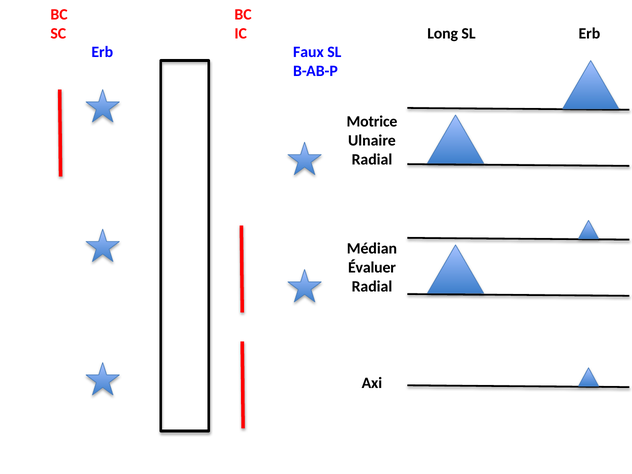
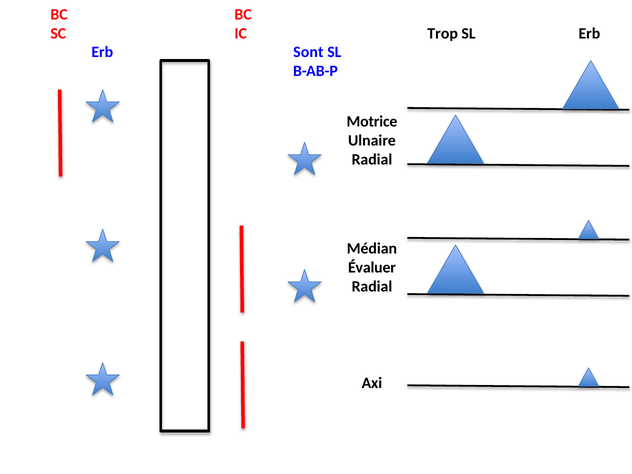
Long: Long -> Trop (443, 34)
Faux: Faux -> Sont (308, 52)
